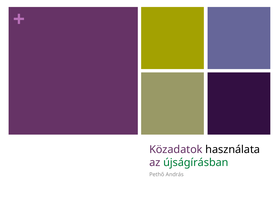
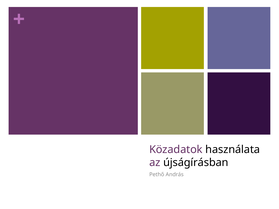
újságírásban colour: green -> black (196, 163)
